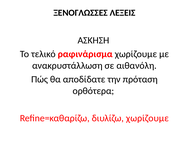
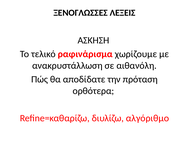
διυλίζω χωρίζουμε: χωρίζουμε -> αλγόριθμο (147, 119)
